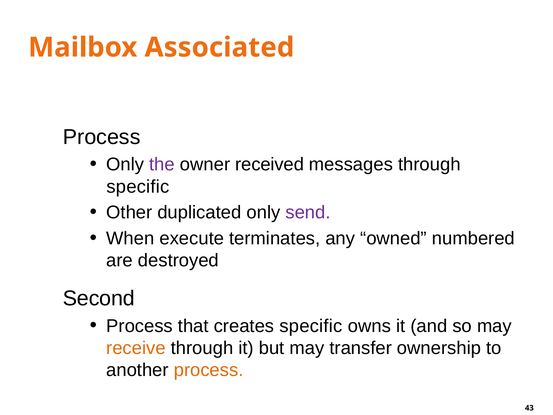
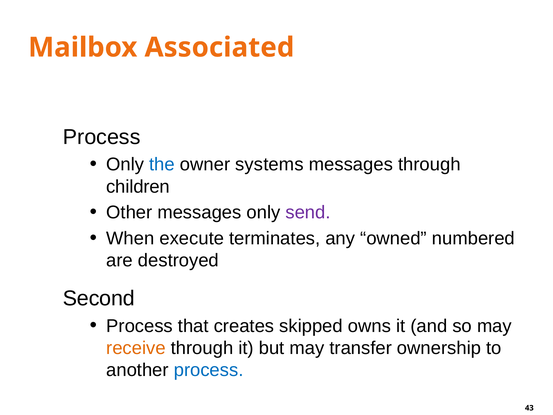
the colour: purple -> blue (162, 164)
received: received -> systems (269, 164)
specific: specific -> children (138, 187)
Other duplicated: duplicated -> messages (199, 212)
creates specific: specific -> skipped (311, 326)
process colour: orange -> blue (209, 370)
